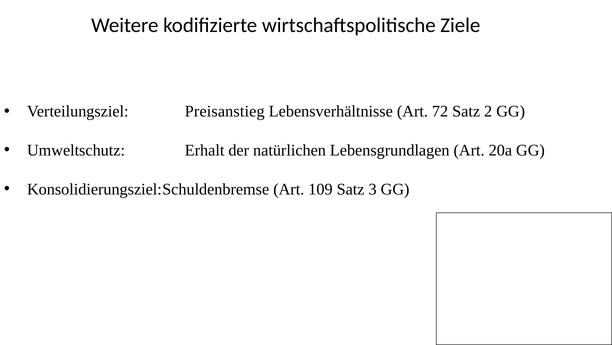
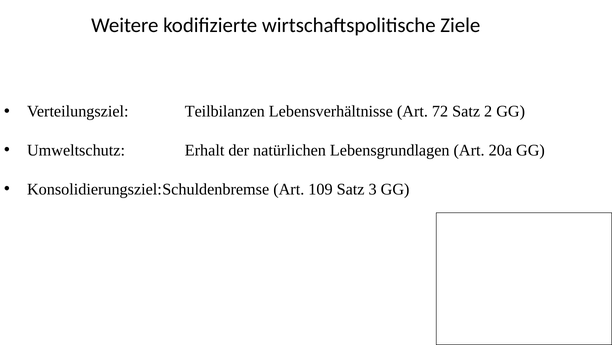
Preisanstieg: Preisanstieg -> Teilbilanzen (225, 111)
